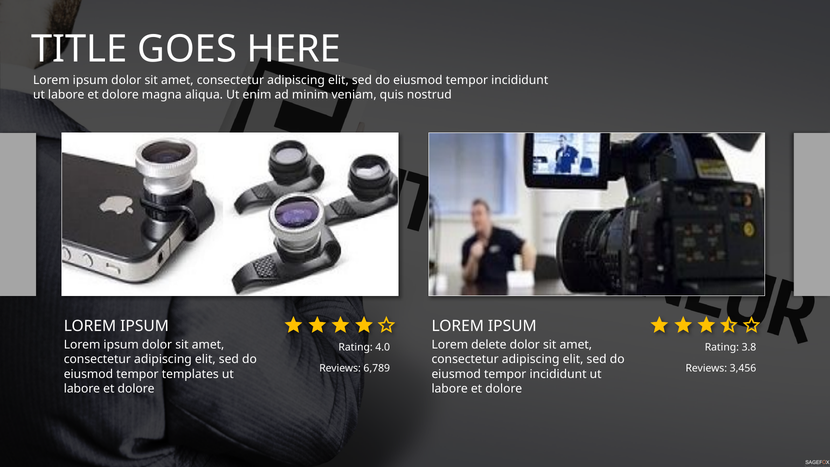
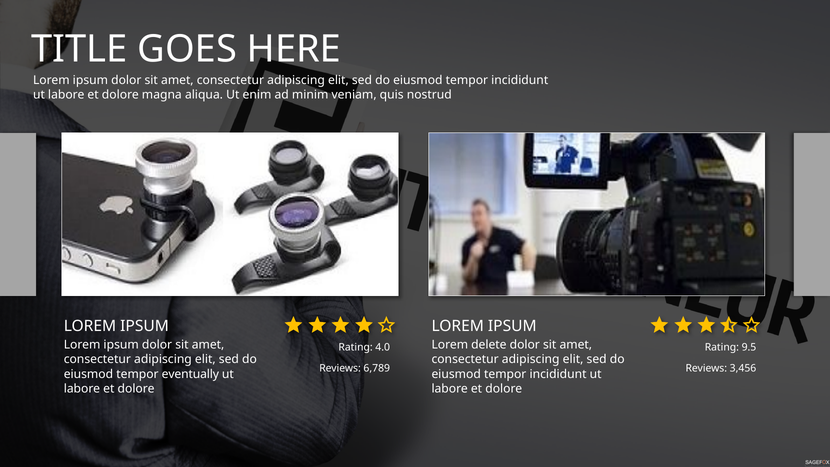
3.8: 3.8 -> 9.5 (749, 347)
templates: templates -> eventually (190, 374)
